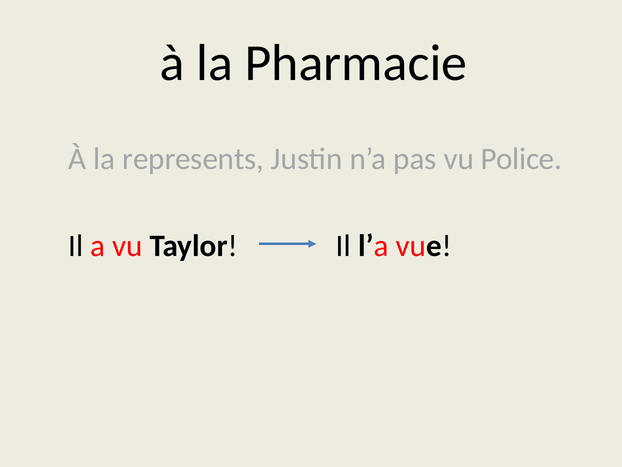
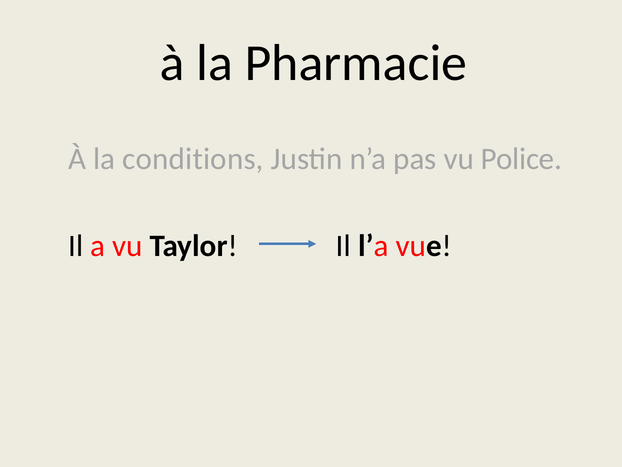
represents: represents -> conditions (193, 159)
